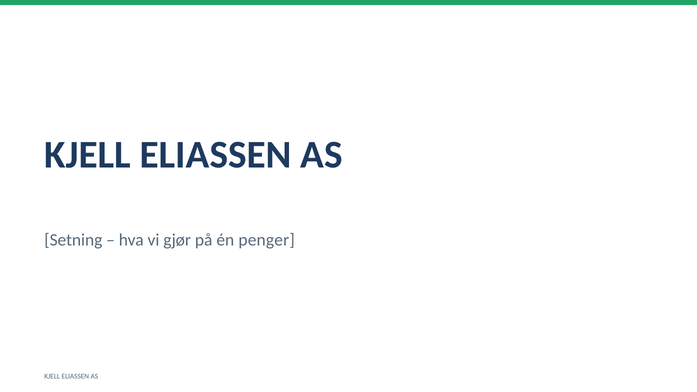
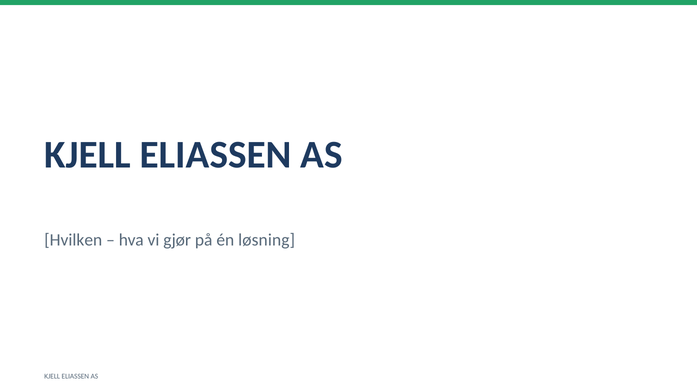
Setning: Setning -> Hvilken (73, 240)
penger: penger -> løsning (267, 240)
